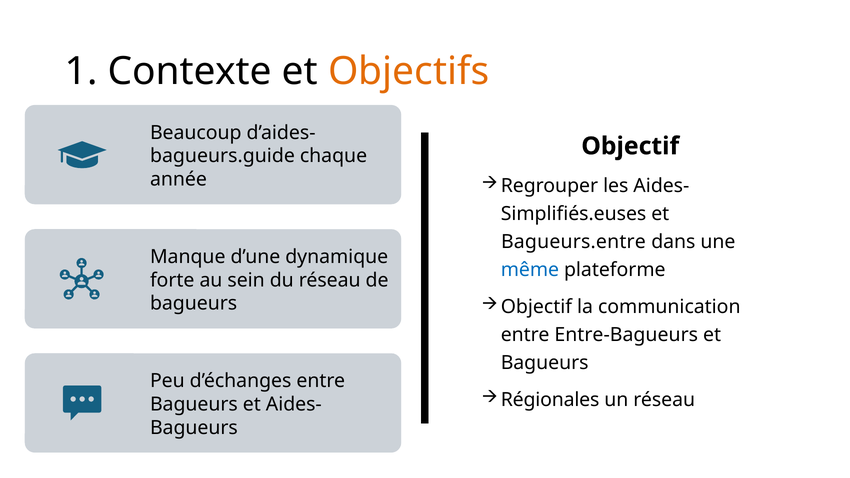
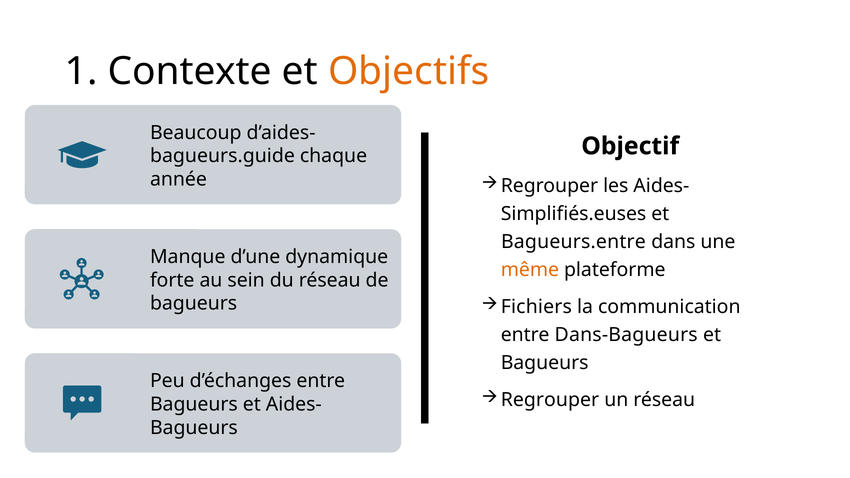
même colour: blue -> orange (530, 270)
Objectif: Objectif -> Fichiers (536, 307)
Entre-Bagueurs: Entre-Bagueurs -> Dans-Bagueurs (626, 335)
Régionales: Régionales -> Regrouper (550, 400)
